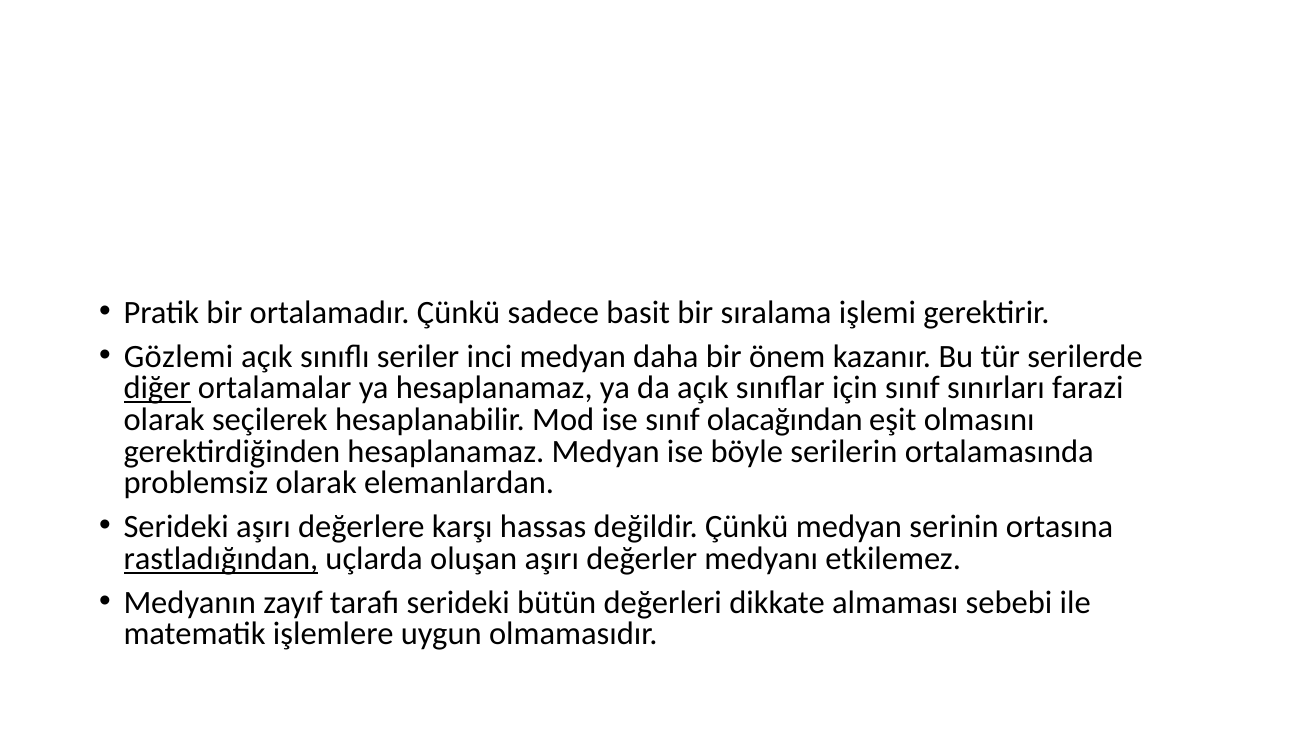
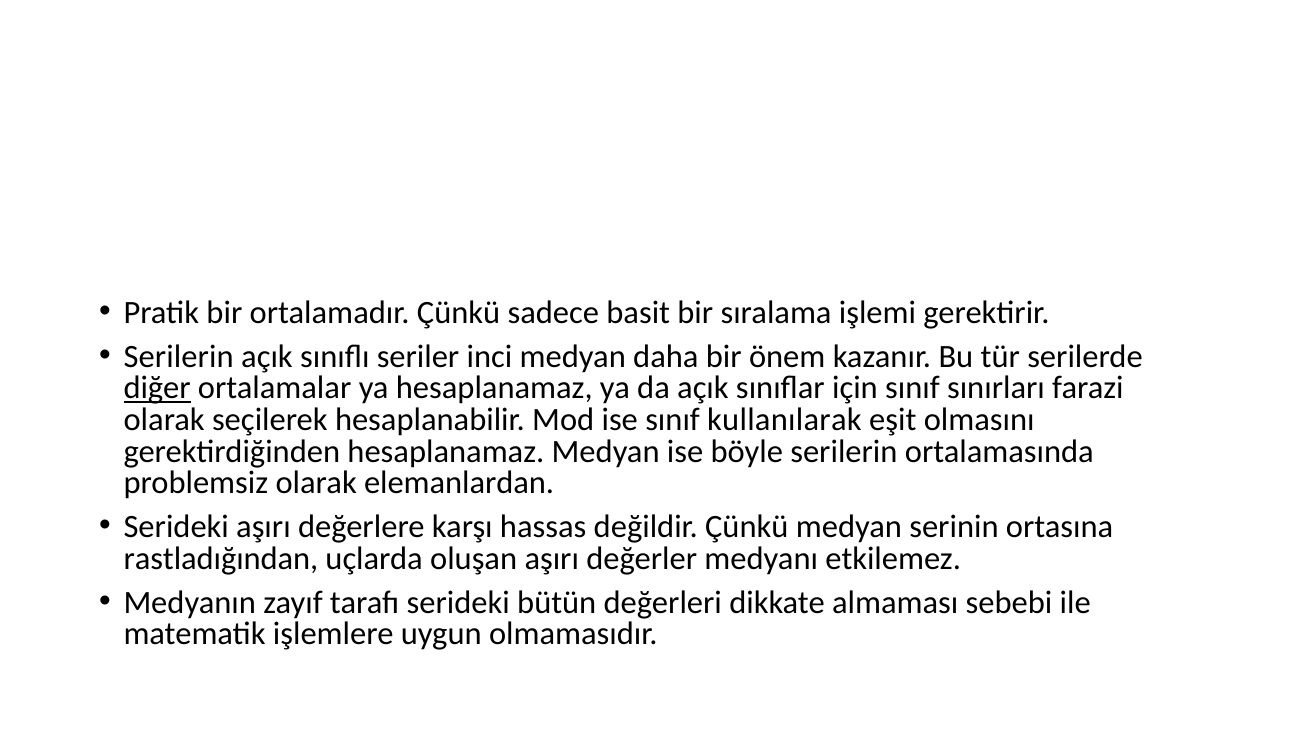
Gözlemi: Gözlemi -> Serilerin (179, 357)
olacağından: olacağından -> kullanılarak (784, 420)
rastladığından underline: present -> none (221, 558)
